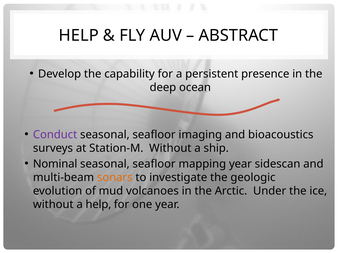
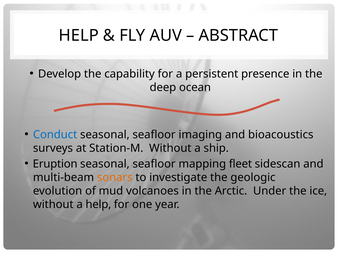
Conduct colour: purple -> blue (55, 135)
Nominal: Nominal -> Eruption (55, 164)
mapping year: year -> fleet (240, 164)
